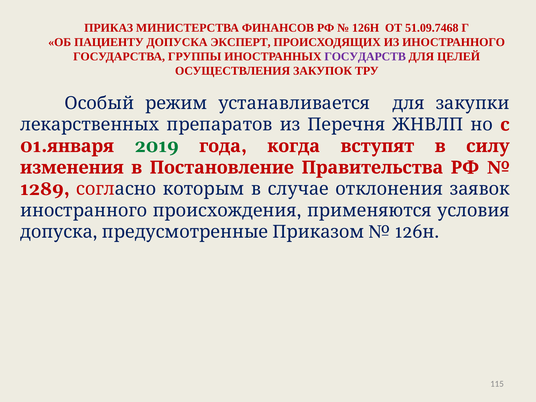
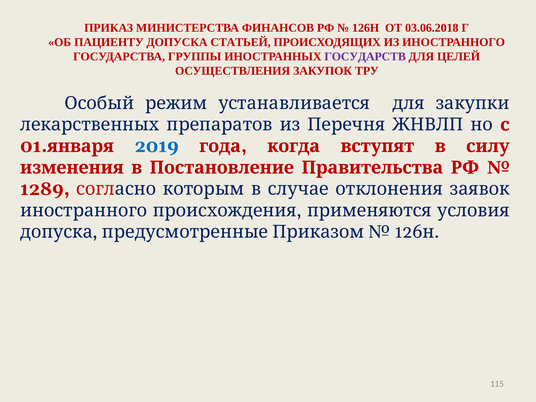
51.09.7468: 51.09.7468 -> 03.06.2018 (432, 28)
ЭКСПЕРТ: ЭКСПЕРТ -> СТАТЬЕЙ (241, 42)
2019 colour: green -> blue (157, 146)
